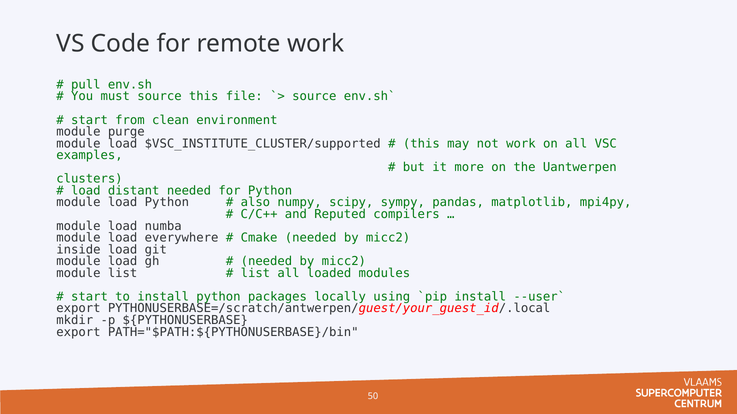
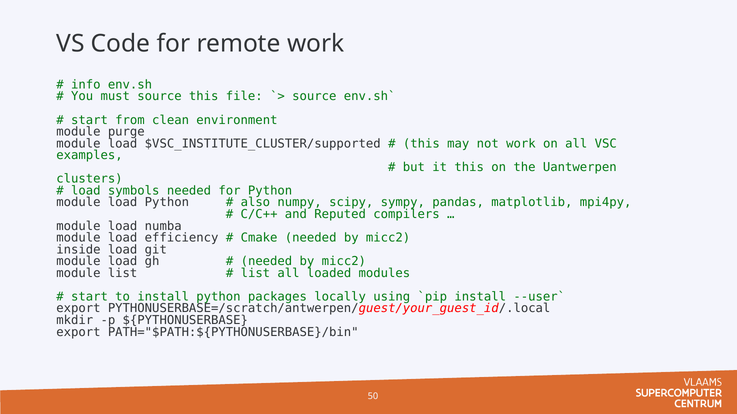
pull: pull -> info (86, 85)
it more: more -> this (469, 167)
distant: distant -> symbols (134, 191)
everywhere: everywhere -> efficiency (182, 238)
